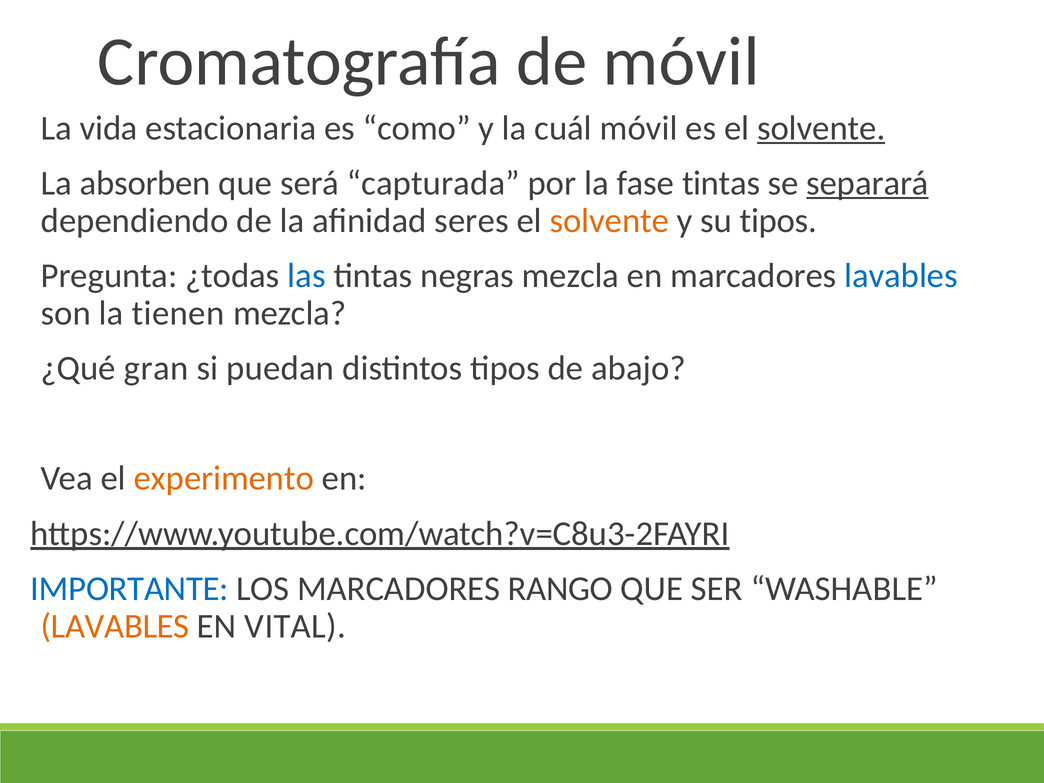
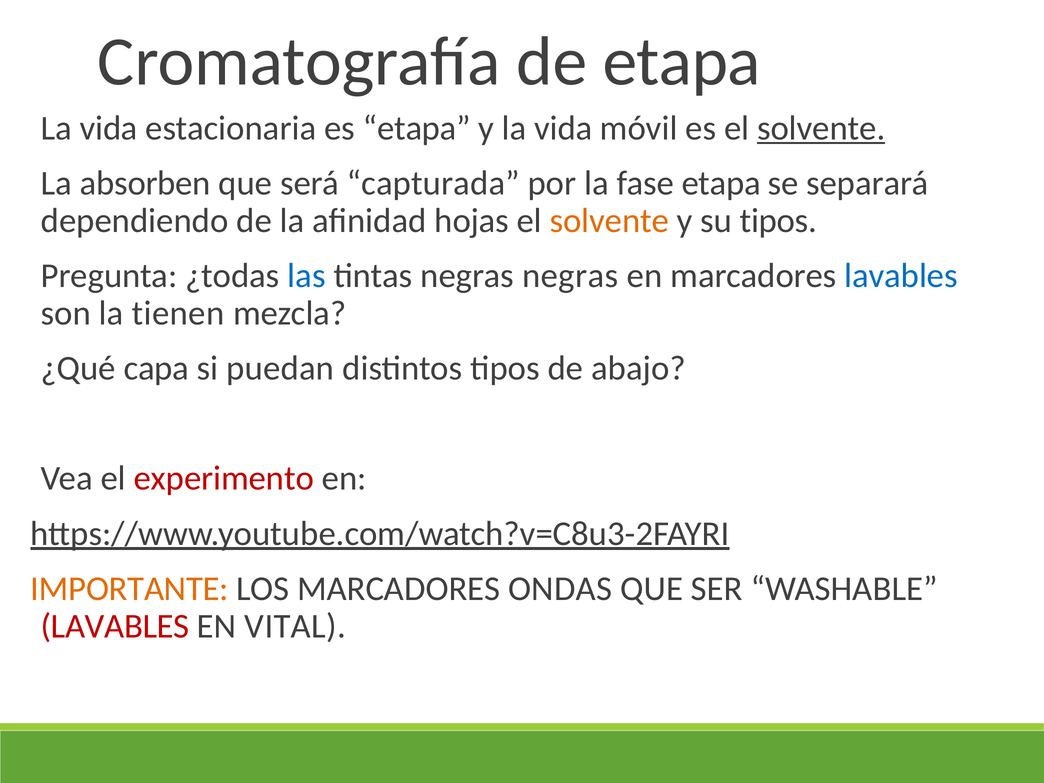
de móvil: móvil -> etapa (682, 62)
es como: como -> etapa (417, 128)
y la cuál: cuál -> vida (563, 128)
fase tintas: tintas -> etapa (721, 183)
separará underline: present -> none (867, 183)
seres: seres -> hojas (472, 221)
negras mezcla: mezcla -> negras (570, 276)
gran: gran -> capa (156, 368)
experimento colour: orange -> red (224, 478)
IMPORTANTE colour: blue -> orange (130, 589)
RANGO: RANGO -> ONDAS (560, 589)
LAVABLES colour: orange -> red (115, 626)
